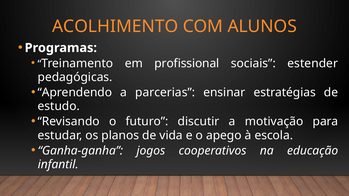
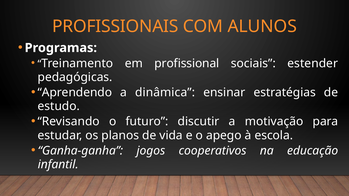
ACOLHIMENTO: ACOLHIMENTO -> PROFISSIONAIS (115, 27)
parcerias: parcerias -> dinâmica (165, 93)
